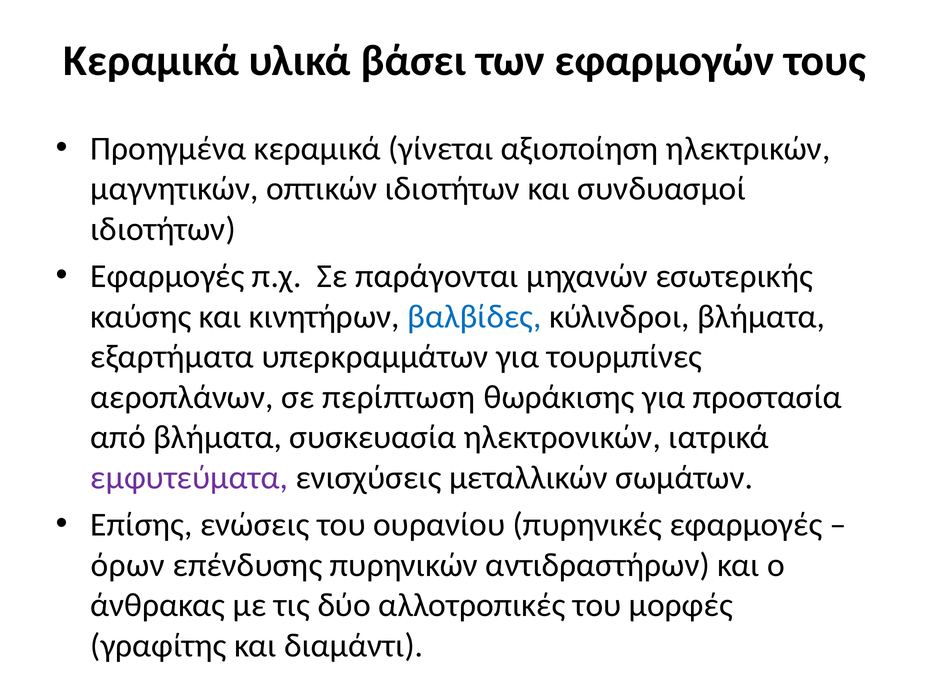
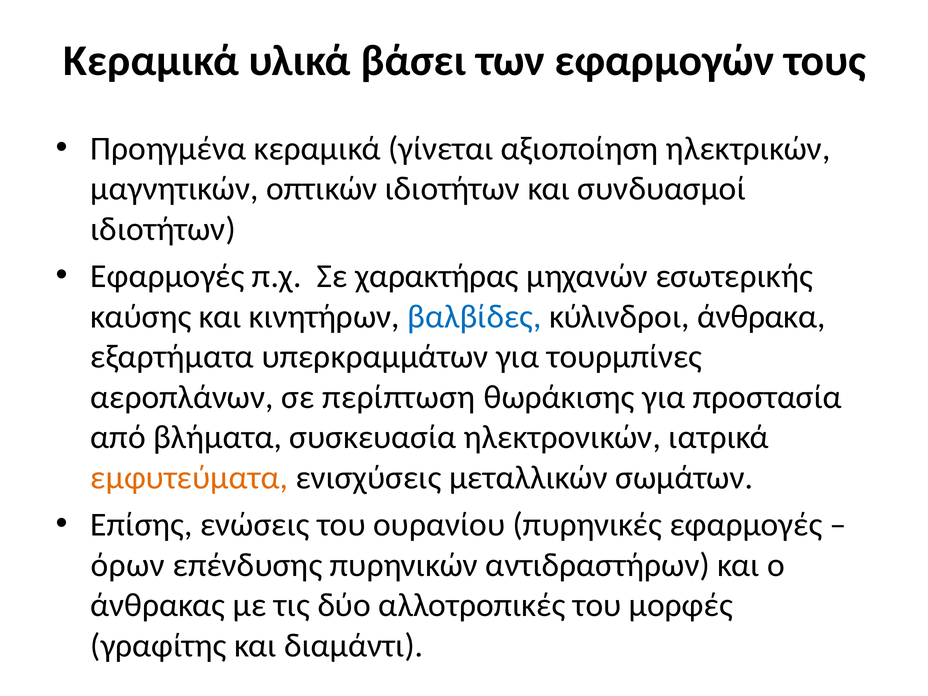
παράγονται: παράγονται -> χαρακτήρας (437, 276)
κύλινδροι βλήματα: βλήματα -> άνθρακα (761, 316)
εμφυτεύματα colour: purple -> orange (189, 478)
